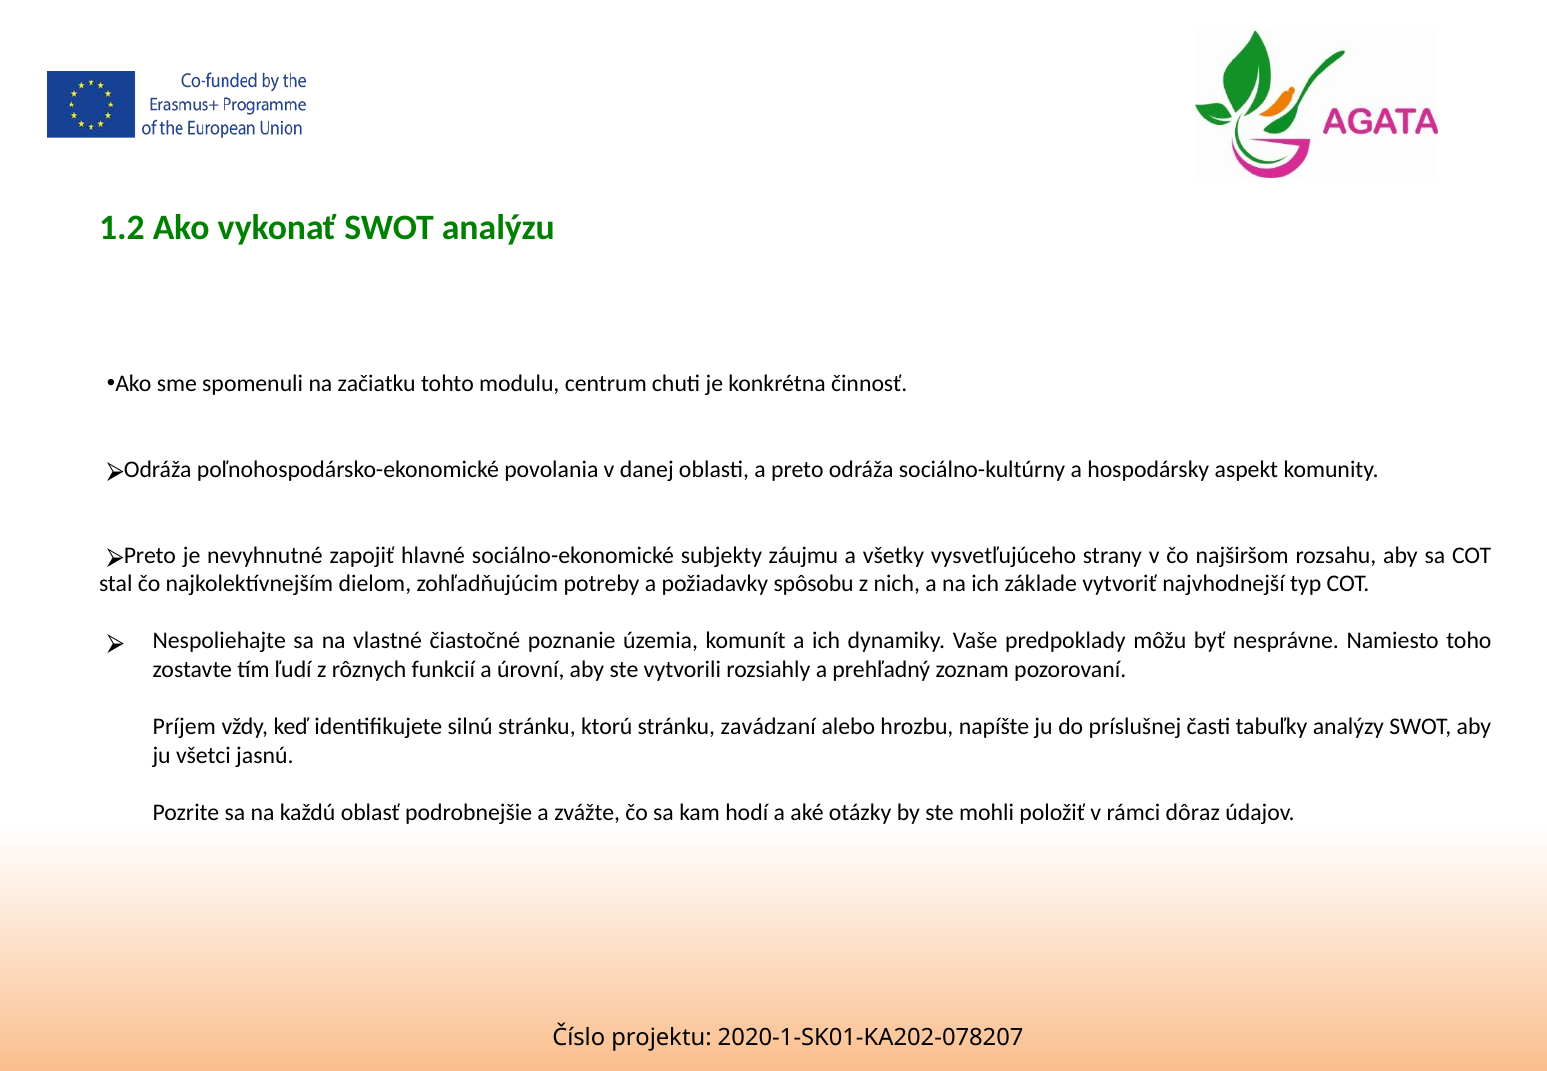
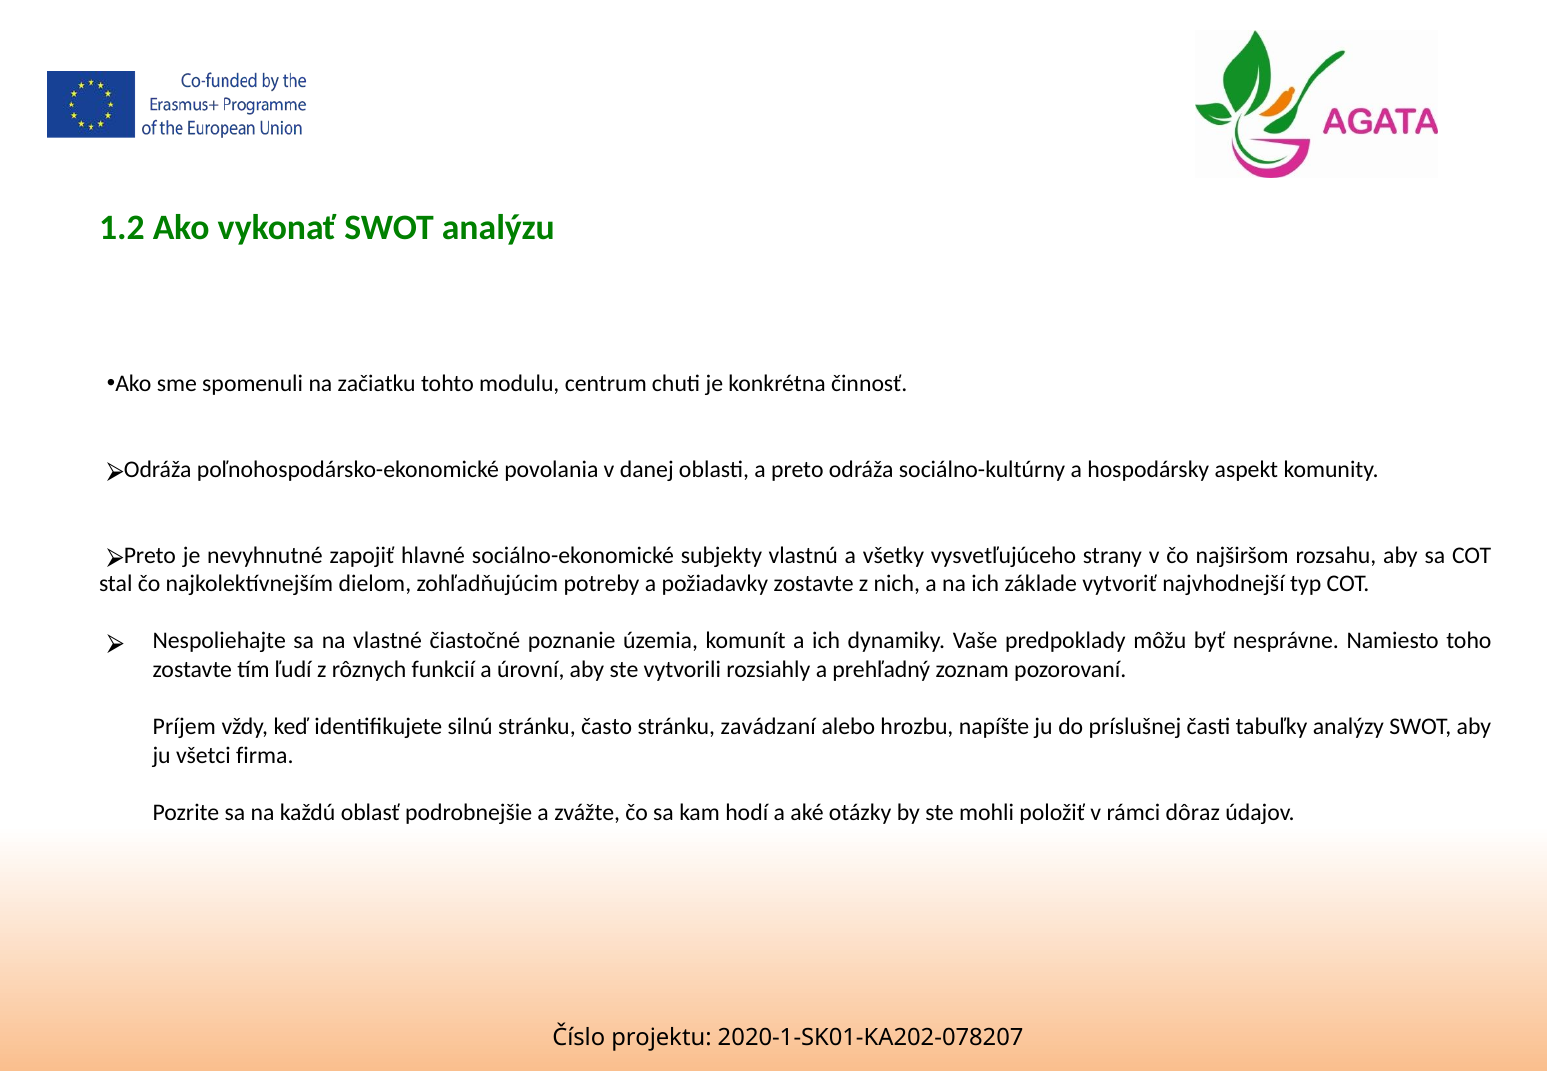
záujmu: záujmu -> vlastnú (803, 555)
požiadavky spôsobu: spôsobu -> zostavte (814, 584)
ktorú: ktorú -> často (607, 727)
jasnú: jasnú -> firma (265, 755)
